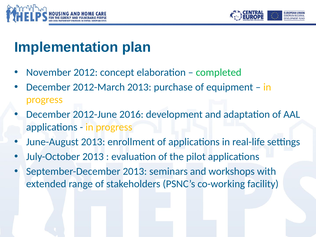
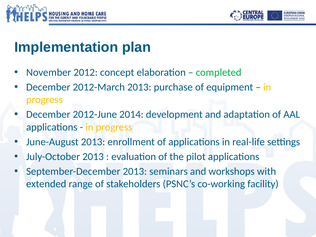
2016: 2016 -> 2014 (131, 114)
